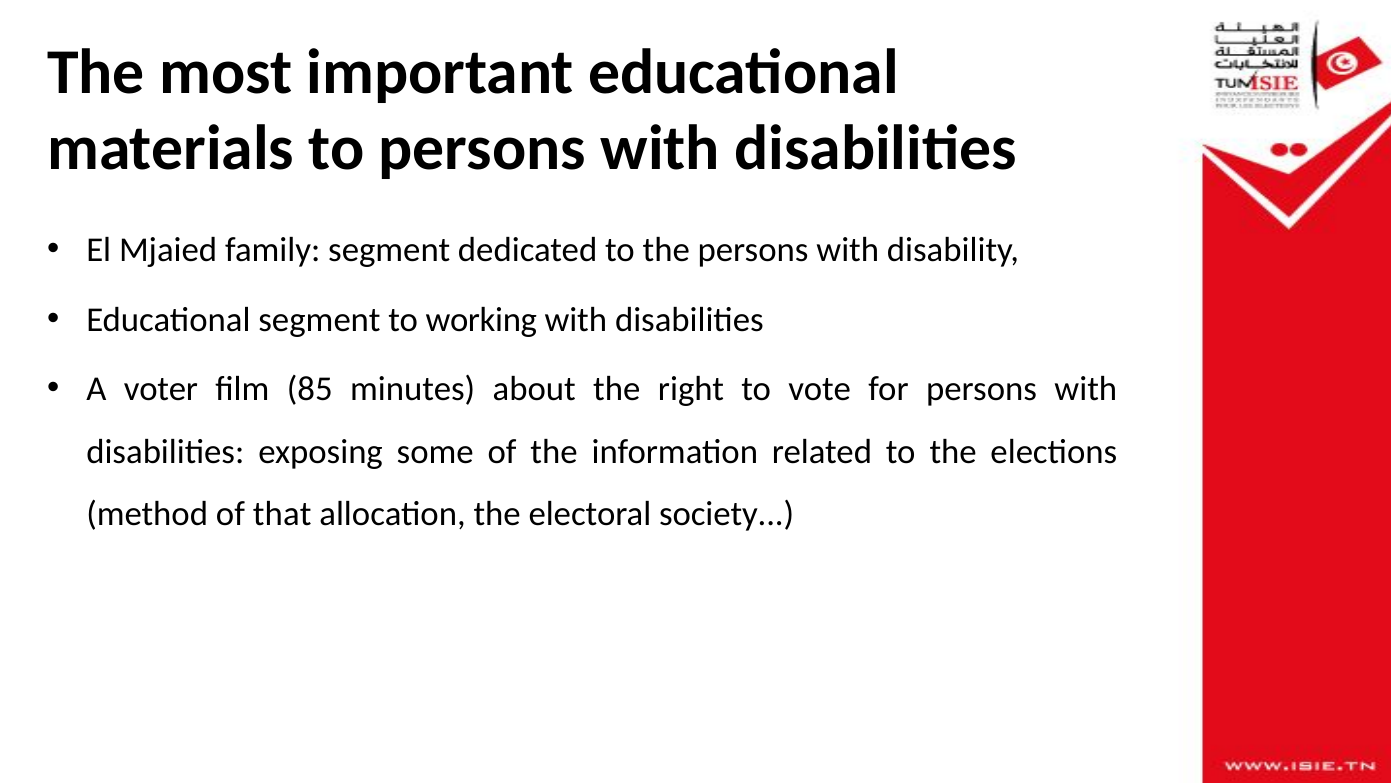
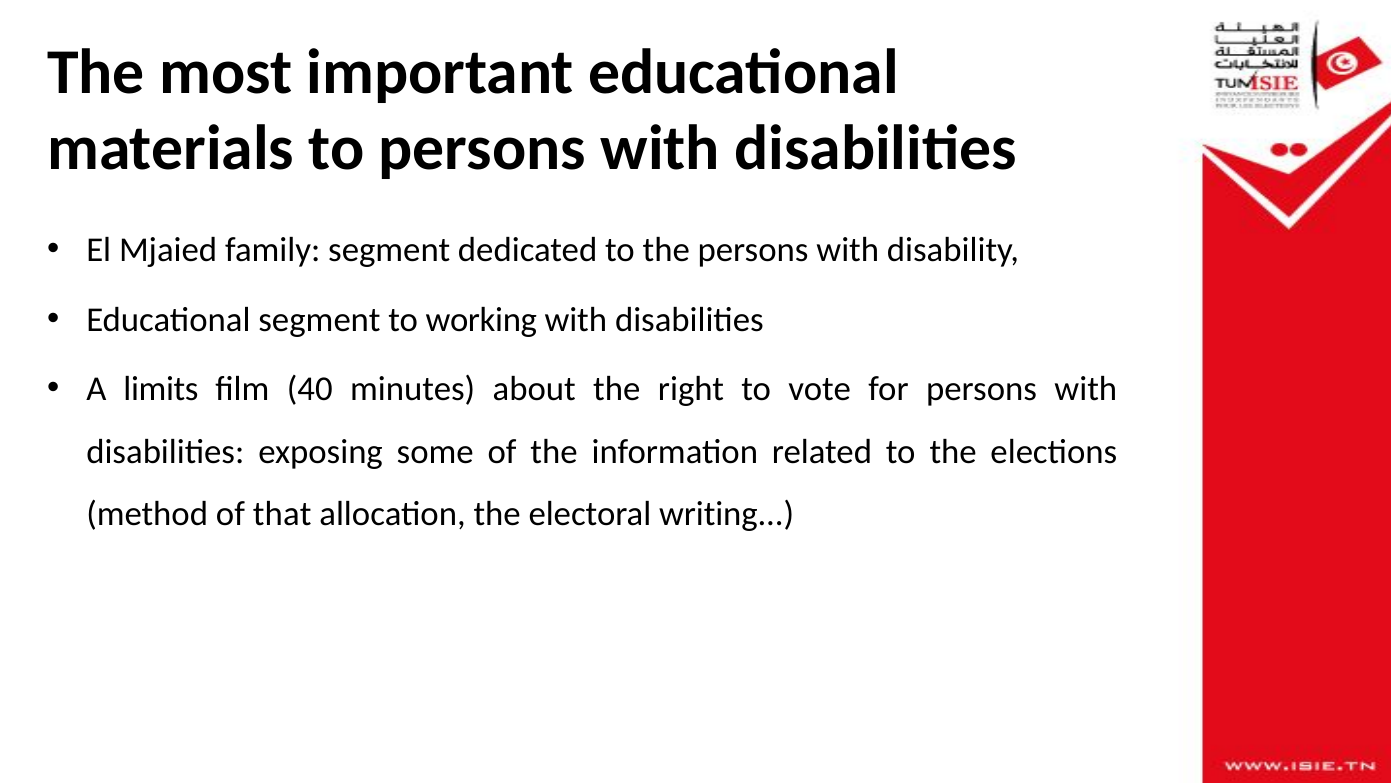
voter: voter -> limits (161, 389)
85: 85 -> 40 (310, 389)
society: society -> writing (727, 514)
